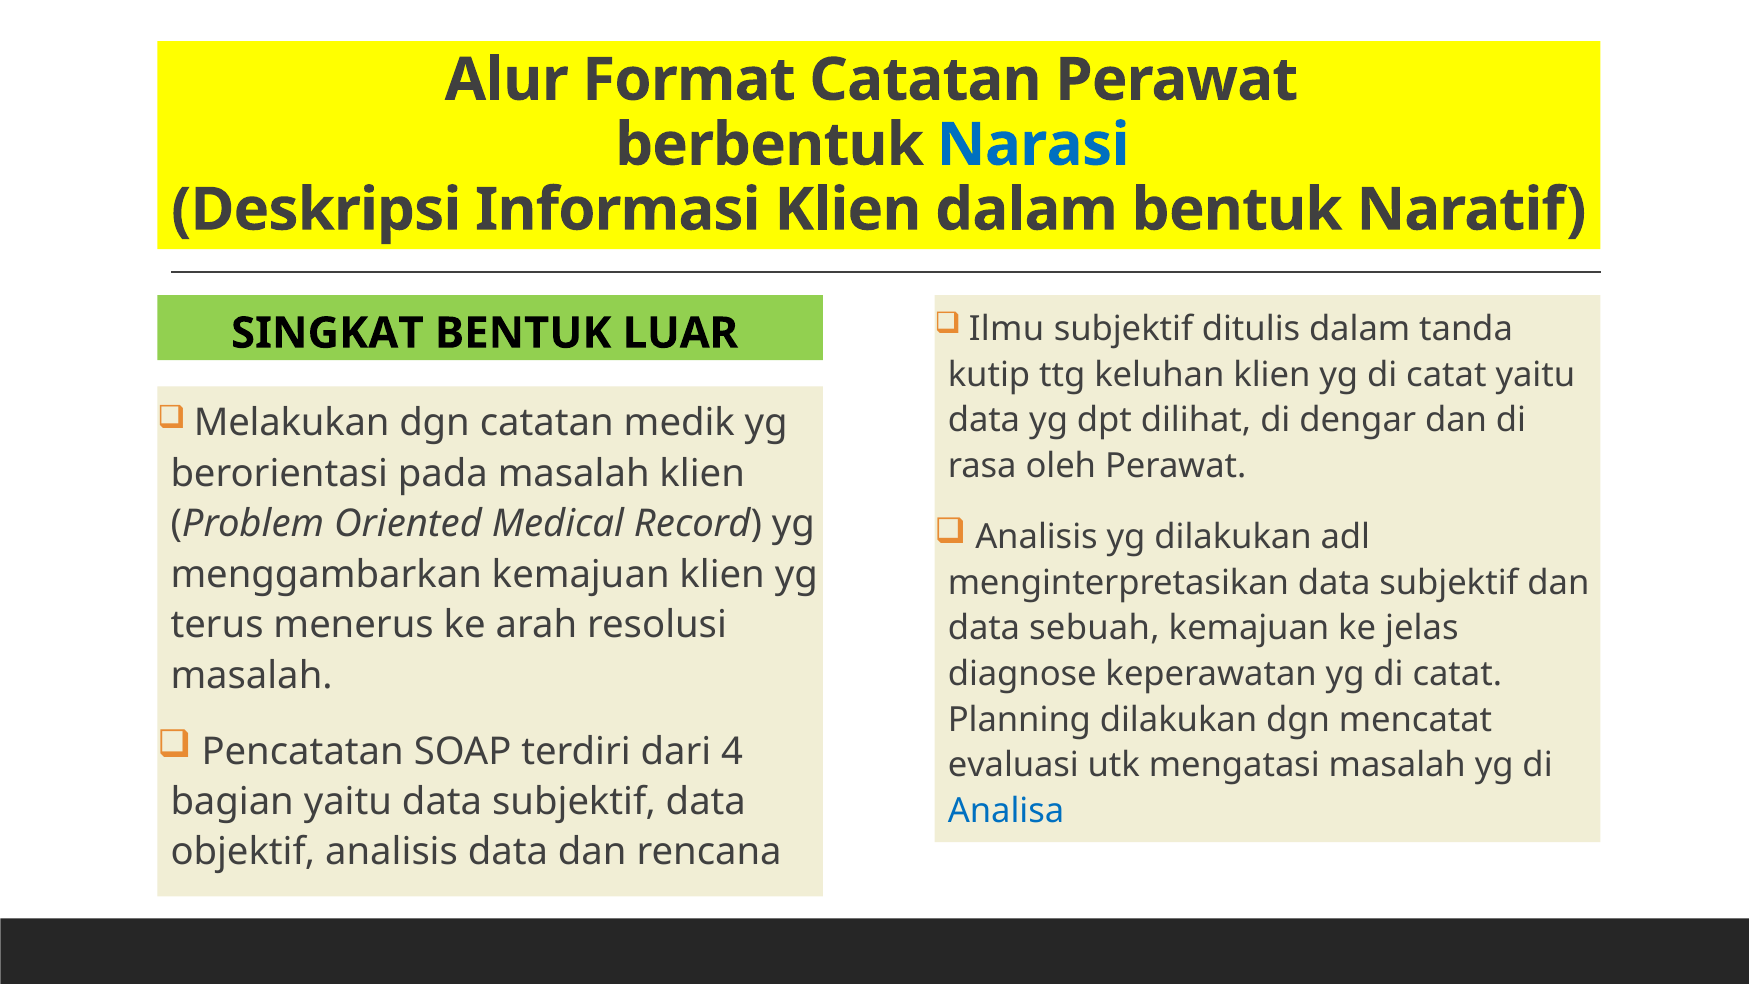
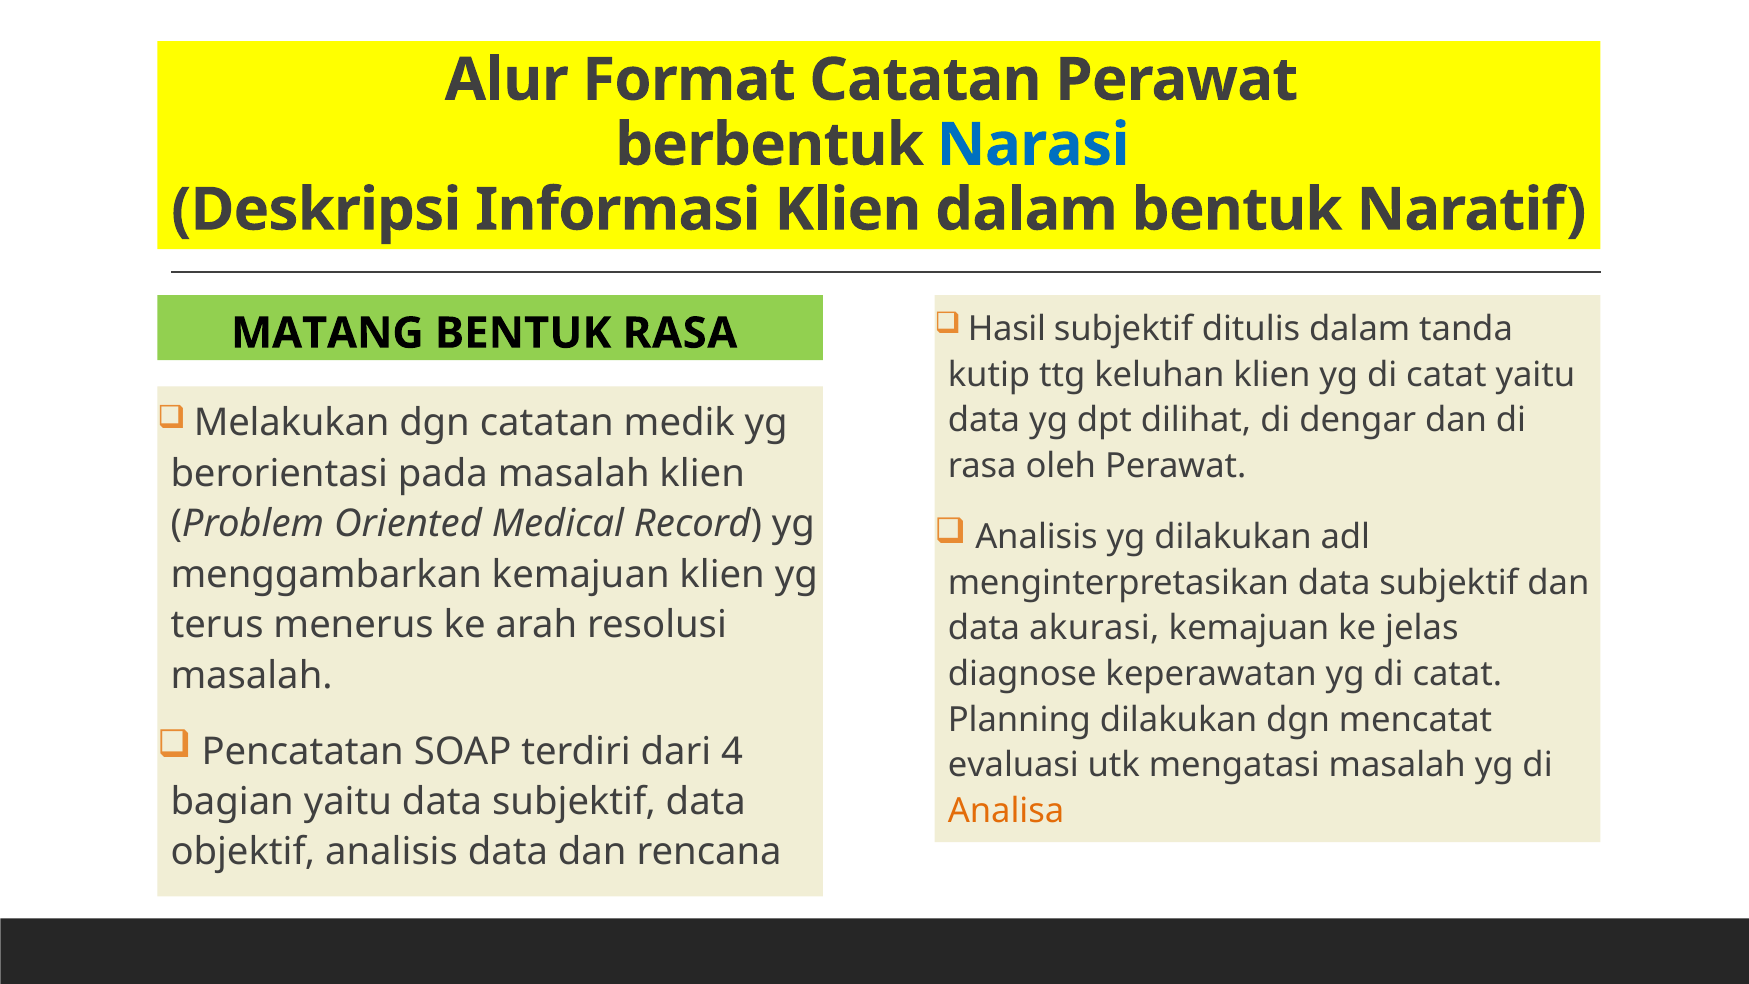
Ilmu: Ilmu -> Hasil (1007, 329)
SINGKAT: SINGKAT -> MATANG (327, 333)
BENTUK LUAR: LUAR -> RASA (680, 333)
sebuah: sebuah -> akurasi (1094, 628)
Analisa colour: blue -> orange (1006, 811)
